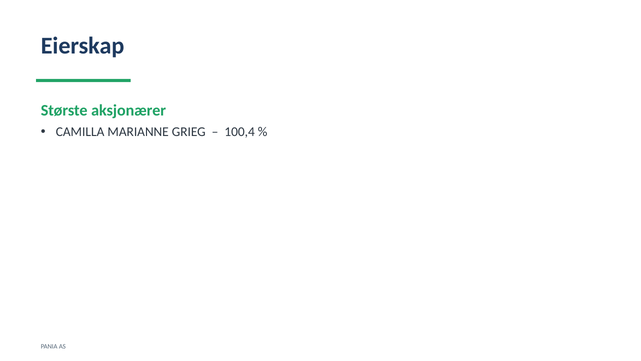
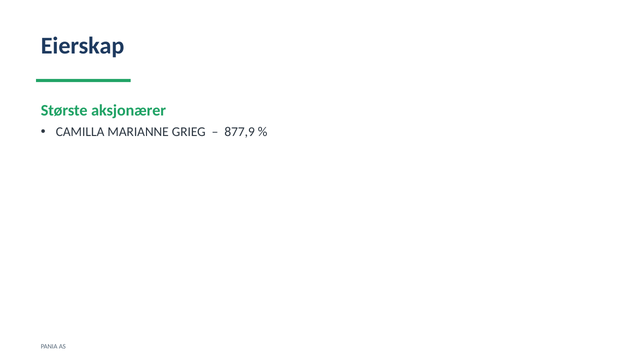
100,4: 100,4 -> 877,9 (240, 132)
